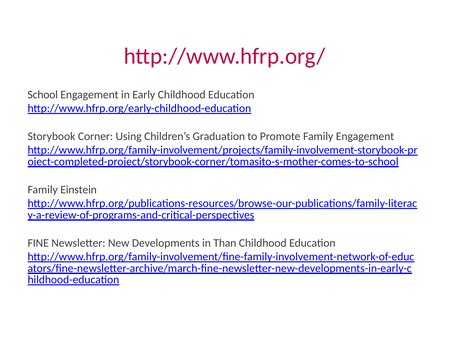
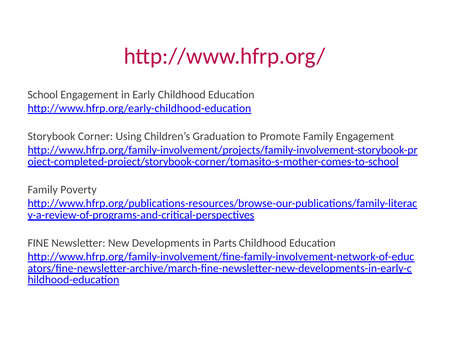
Einstein: Einstein -> Poverty (78, 189)
Than: Than -> Parts (225, 243)
